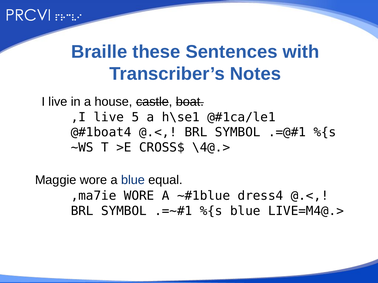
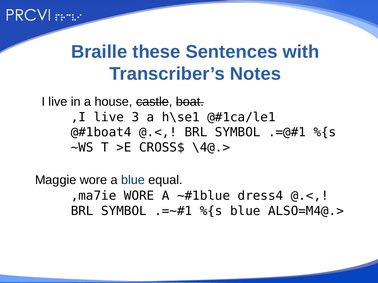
5: 5 -> 3 (135, 117)
LIVE=M4@.>: LIVE=M4@.> -> ALSO=M4@.> (306, 211)
